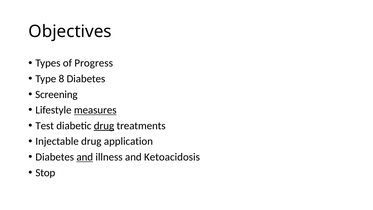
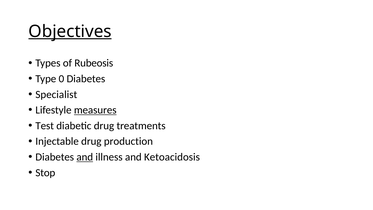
Objectives underline: none -> present (70, 31)
Progress: Progress -> Rubeosis (94, 63)
8: 8 -> 0 (61, 79)
Screening: Screening -> Specialist (56, 94)
drug underline: present -> none (104, 126)
application: application -> production (128, 141)
